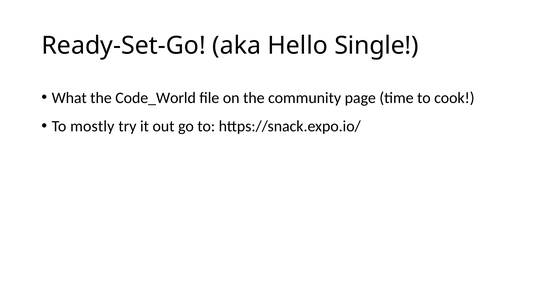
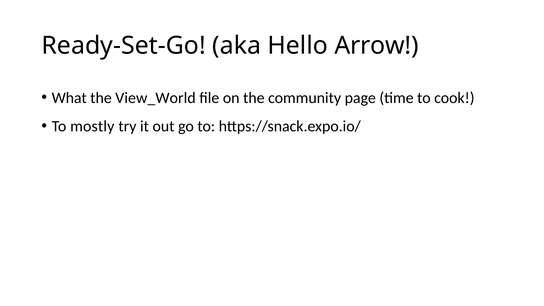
Single: Single -> Arrow (377, 46)
Code_World: Code_World -> View_World (155, 98)
